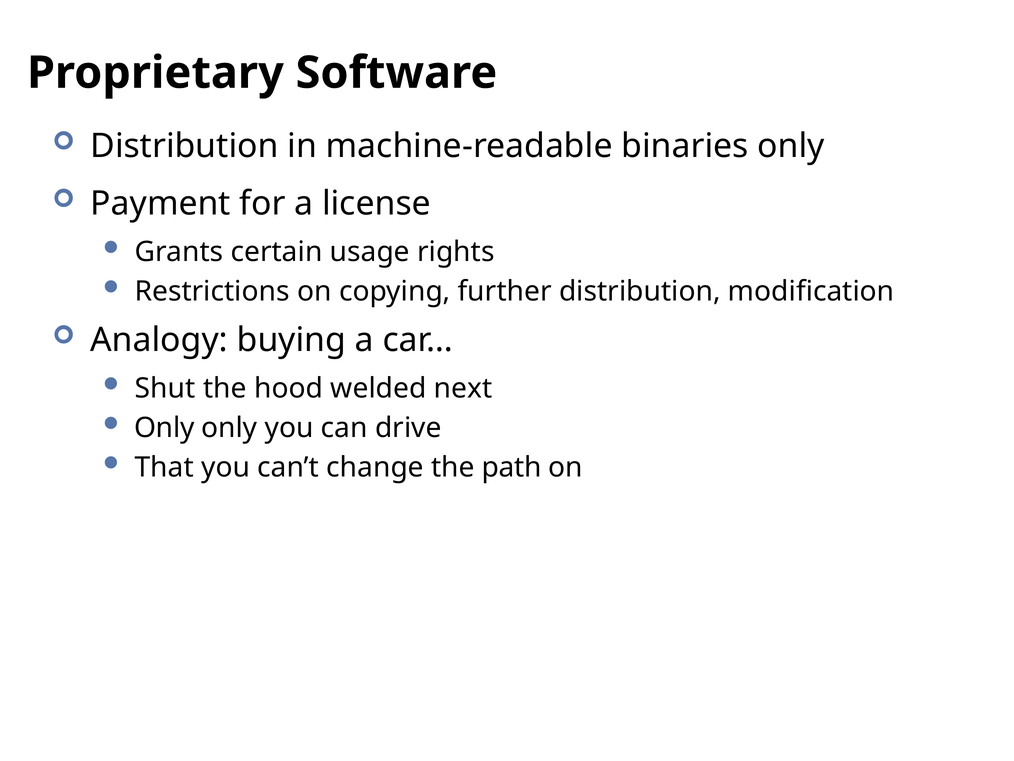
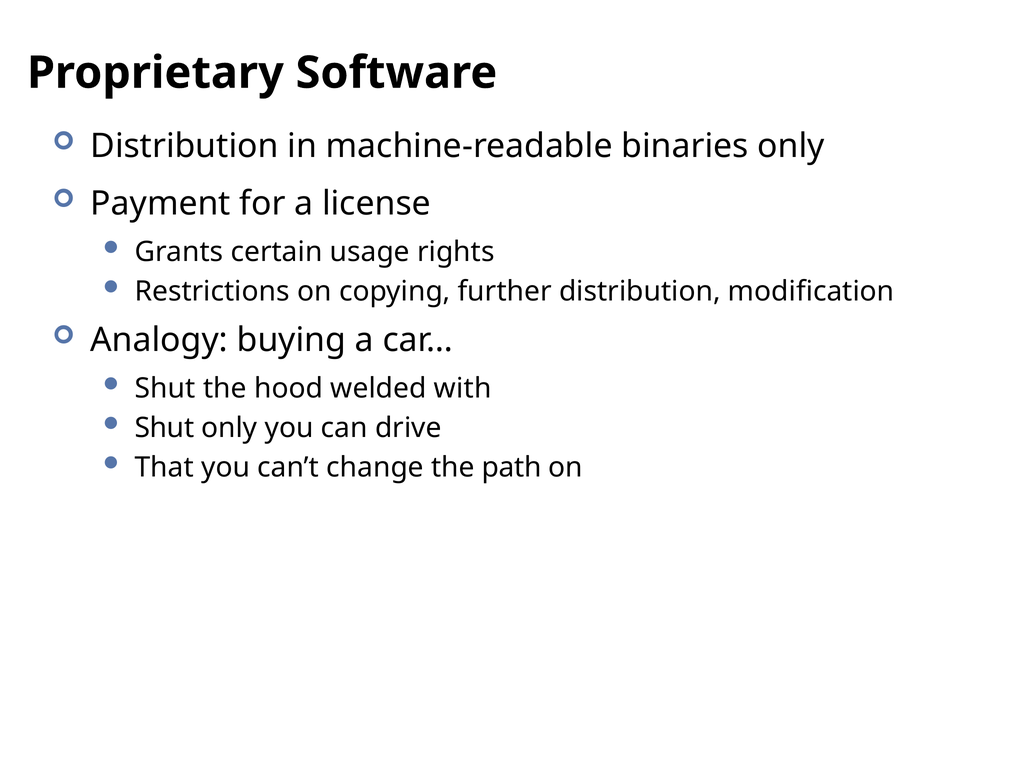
next: next -> with (463, 388)
Only: Only -> Shut (164, 428)
